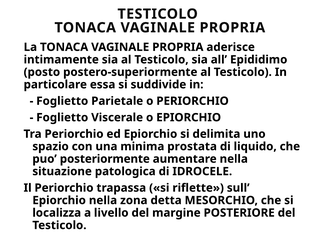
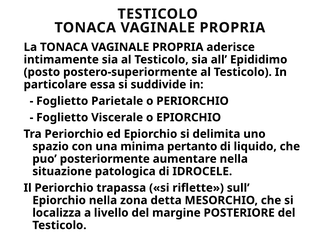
prostata: prostata -> pertanto (192, 146)
